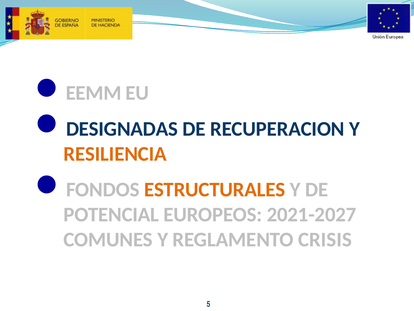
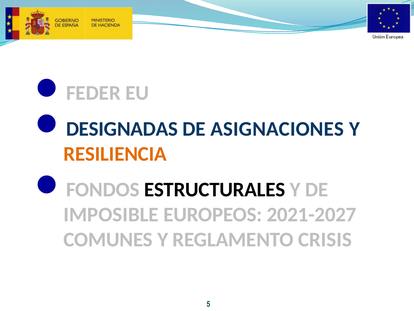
EEMM: EEMM -> FEDER (93, 93)
RECUPERACION: RECUPERACION -> ASIGNACIONES (277, 129)
ESTRUCTURALES colour: orange -> black (215, 189)
POTENCIAL: POTENCIAL -> IMPOSIBLE (111, 214)
